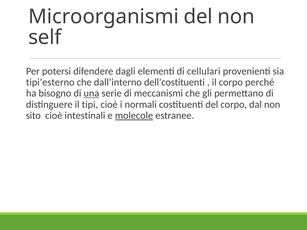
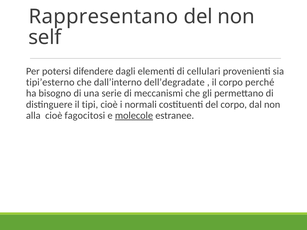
Microorganismi: Microorganismi -> Rappresentano (104, 17)
dell’costituenti: dell’costituenti -> dell’degradate (174, 82)
una underline: present -> none (91, 93)
sito: sito -> alla (33, 116)
intestinali: intestinali -> fagocitosi (85, 116)
